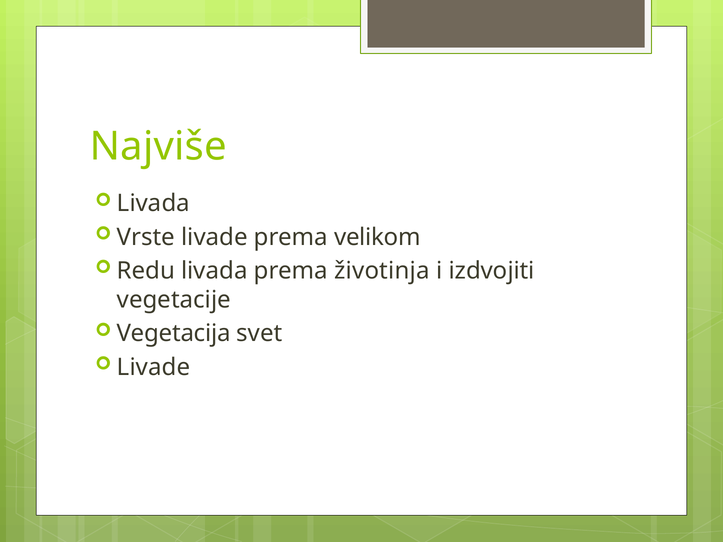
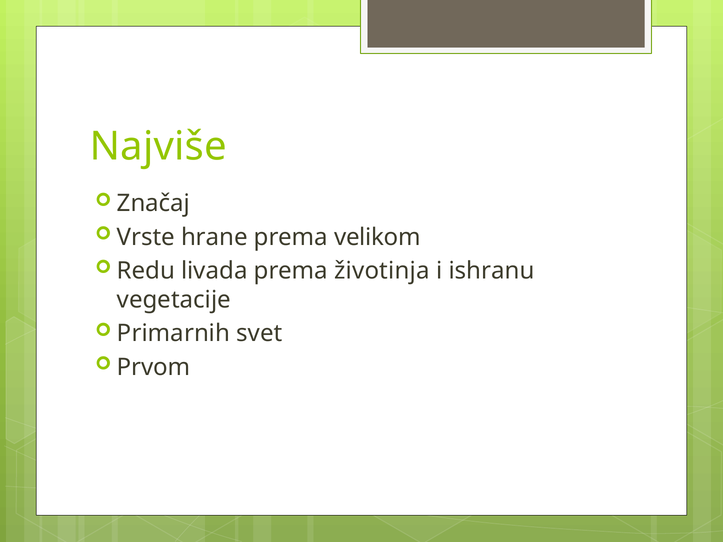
Livada: Livada -> Značaj (153, 204)
Vrste livade: livade -> hrane (214, 237)
izdvojiti: izdvojiti -> ishranu (492, 271)
Vegetacija: Vegetacija -> Primarnih (174, 334)
Livade: Livade -> Prvom (154, 367)
